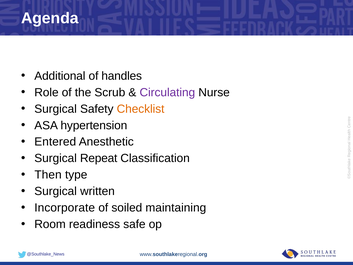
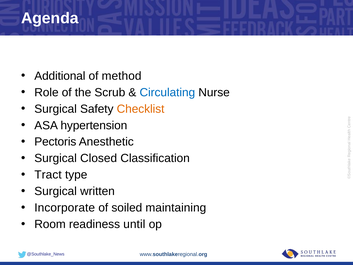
handles: handles -> method (122, 76)
Circulating colour: purple -> blue (167, 92)
Entered: Entered -> Pectoris (55, 142)
Repeat: Repeat -> Closed (99, 158)
Then: Then -> Tract (48, 175)
safe: safe -> until (134, 224)
